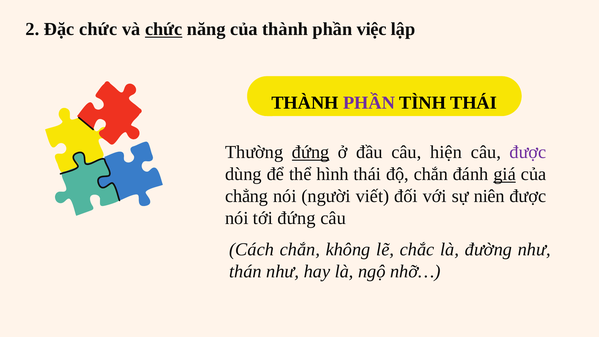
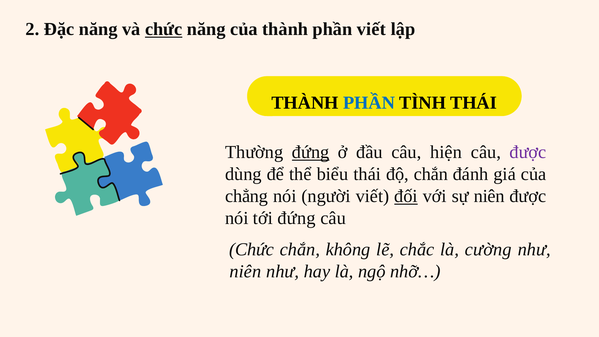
Đặc chức: chức -> năng (98, 29)
phần việc: việc -> viết (371, 29)
PHẦN colour: purple -> blue (369, 103)
hình: hình -> biểu (332, 174)
giá underline: present -> none (505, 174)
đối underline: none -> present (406, 196)
Cách: Cách -> Chức (252, 249)
đường: đường -> cường (488, 249)
thán: thán -> niên (245, 271)
